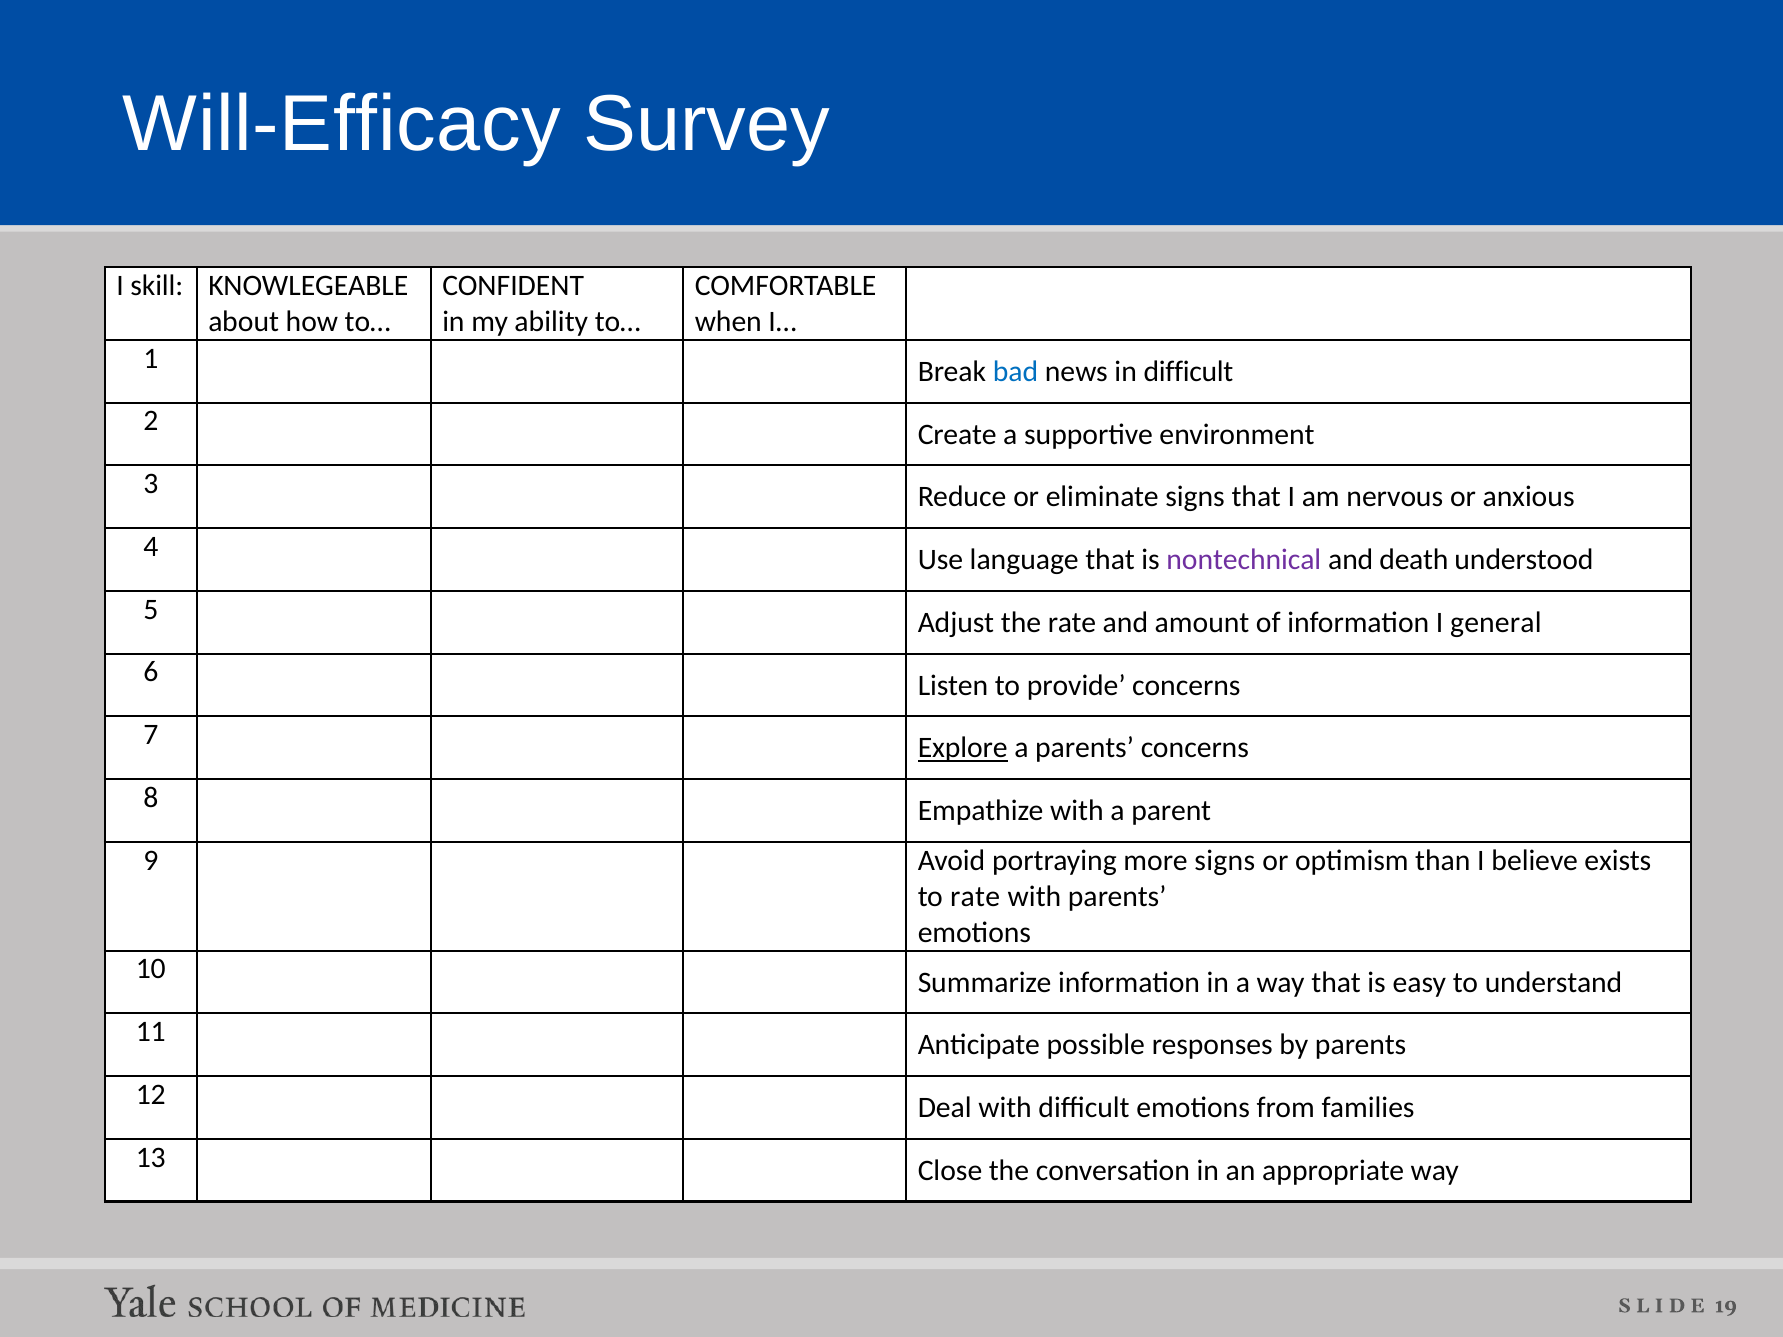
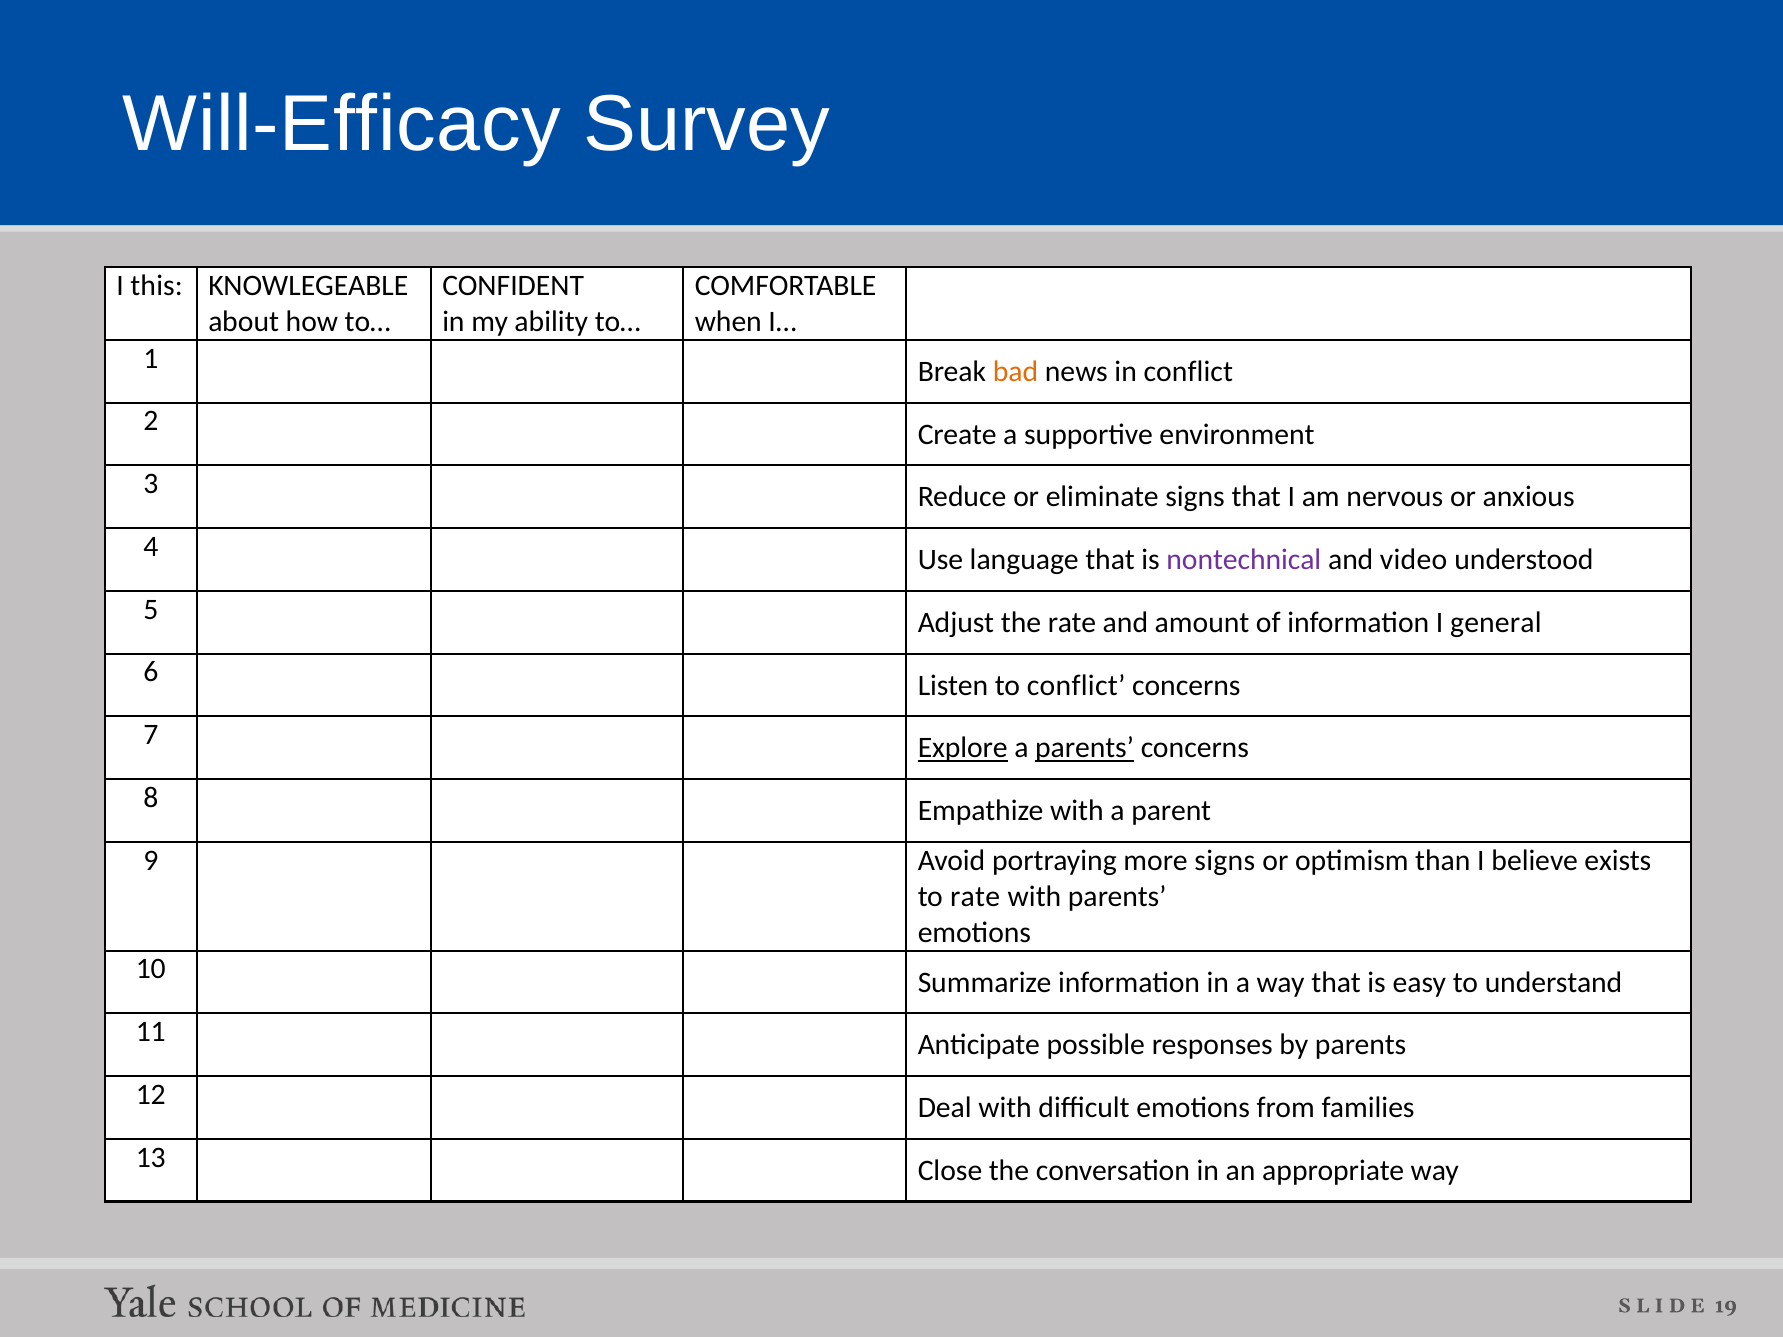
skill: skill -> this (157, 286)
bad colour: blue -> orange (1016, 372)
in difficult: difficult -> conflict (1188, 372)
death: death -> video (1414, 560)
to provide: provide -> conflict (1076, 685)
parents underline: none -> present (1085, 748)
